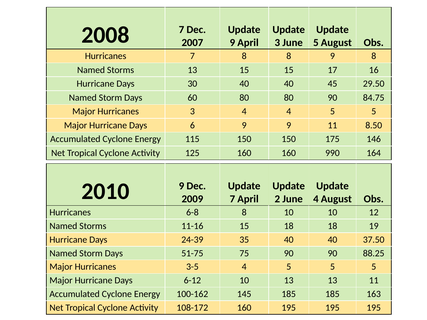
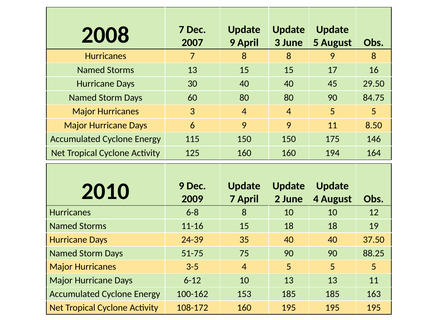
990: 990 -> 194 (332, 153)
145: 145 -> 153 (244, 294)
